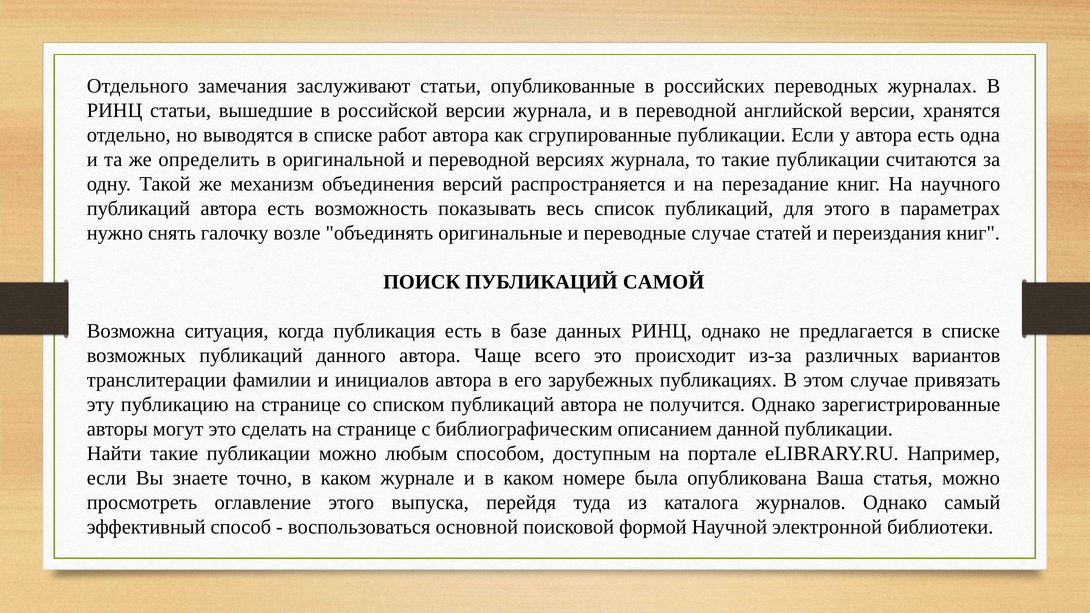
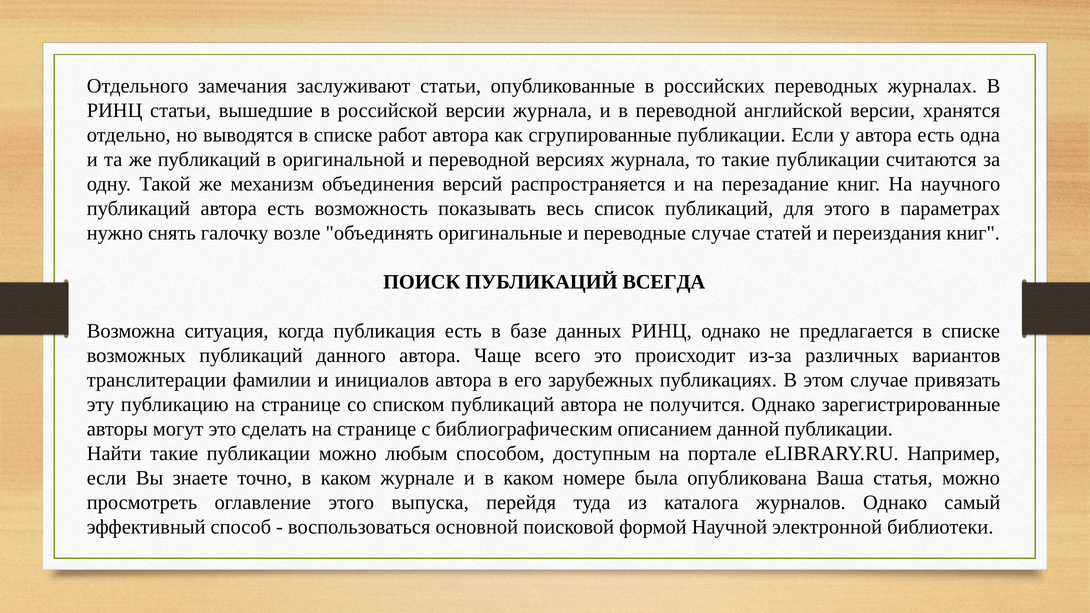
же определить: определить -> публикаций (209, 159)
САМОЙ: САМОЙ -> ВСЕГДА (664, 282)
